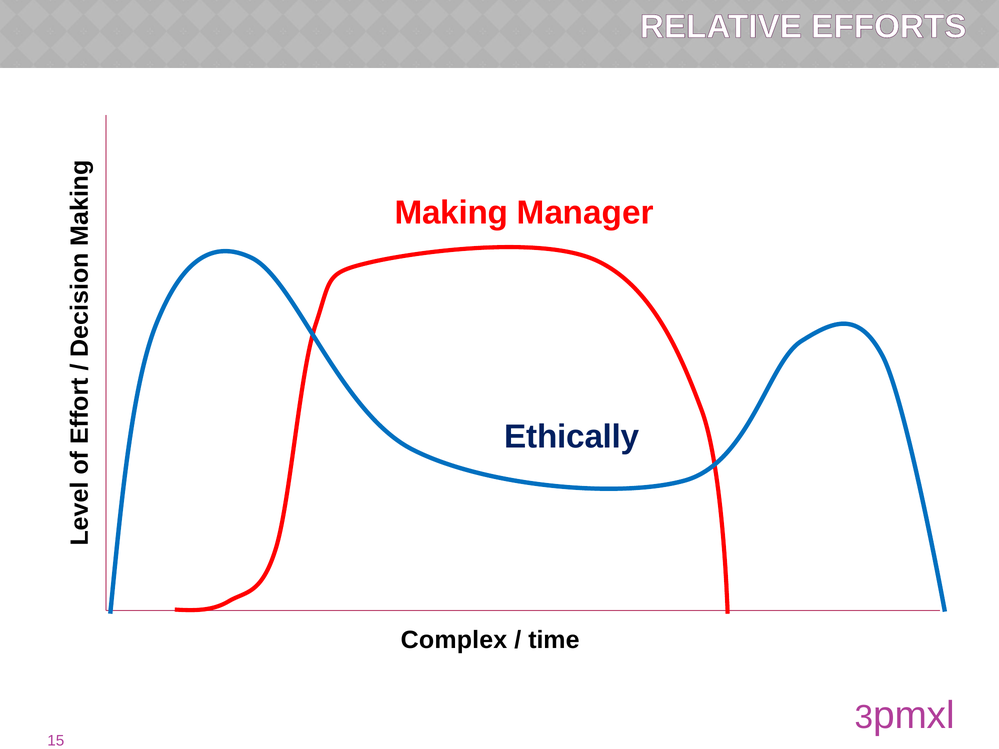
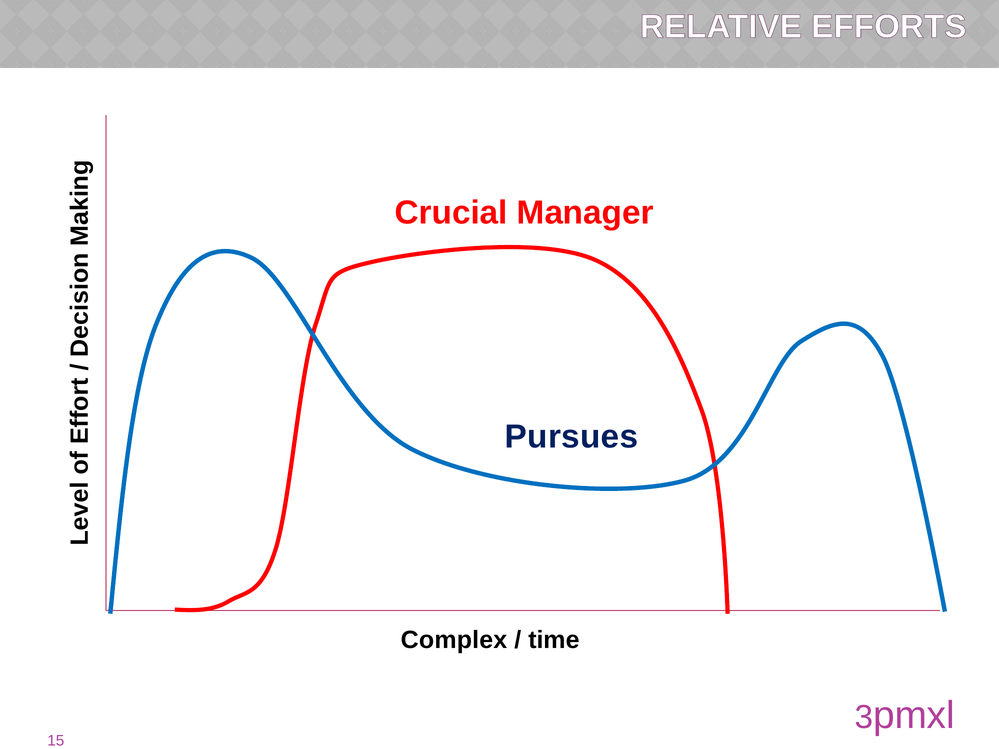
Making: Making -> Crucial (451, 213)
Ethically: Ethically -> Pursues (572, 437)
